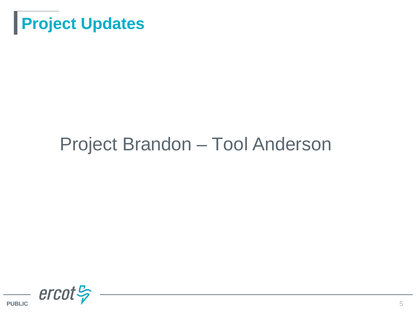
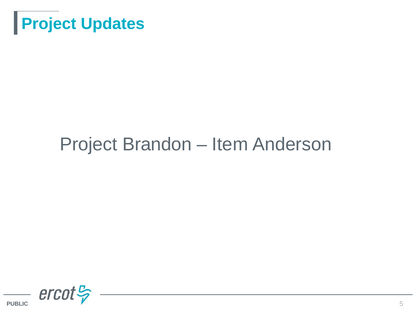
Tool: Tool -> Item (230, 145)
